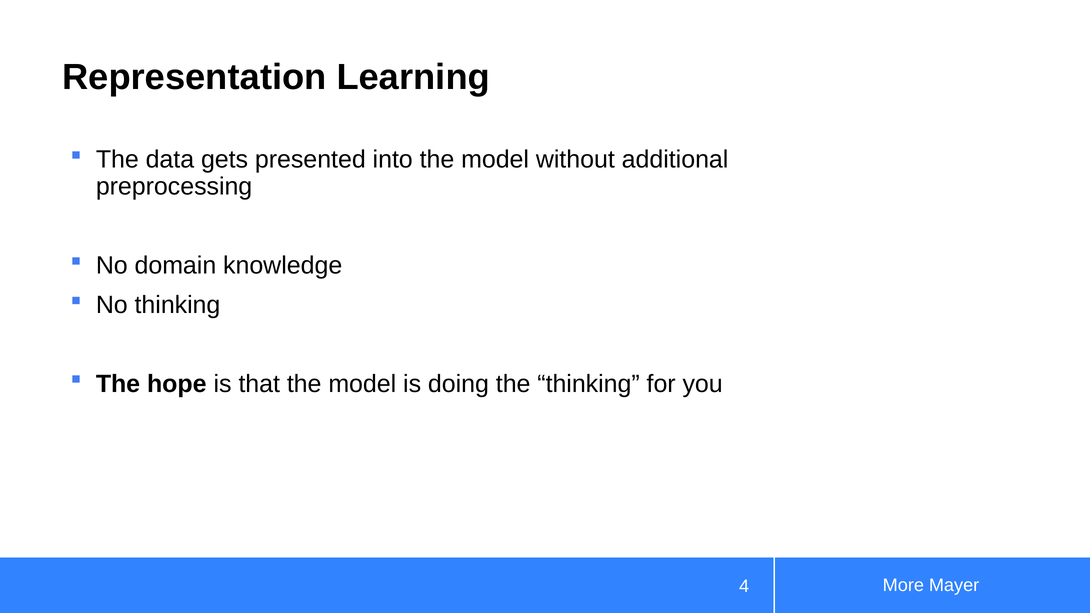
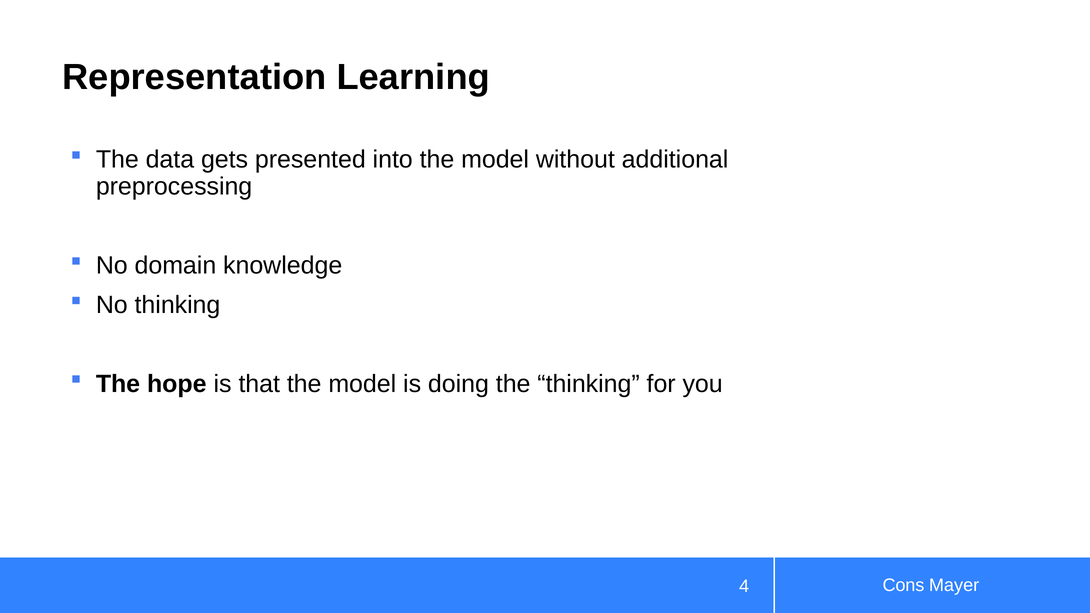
More: More -> Cons (903, 586)
